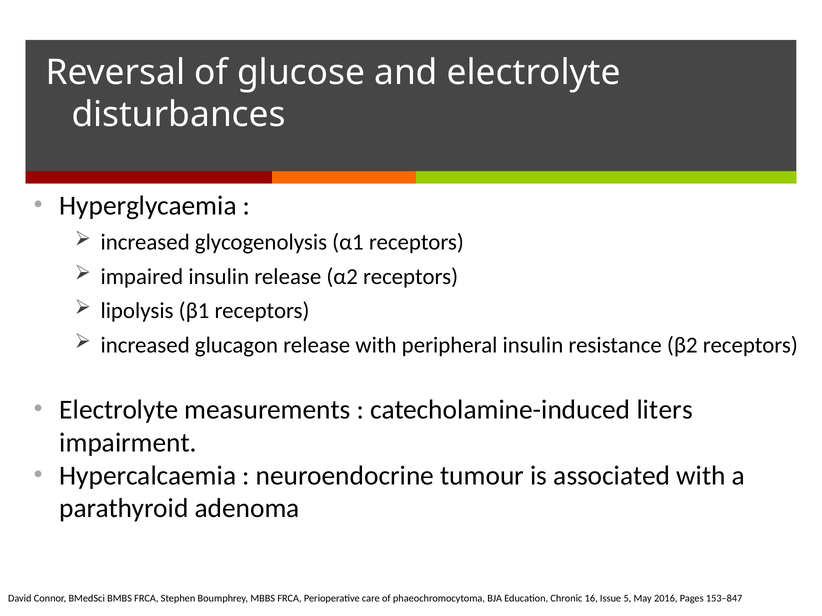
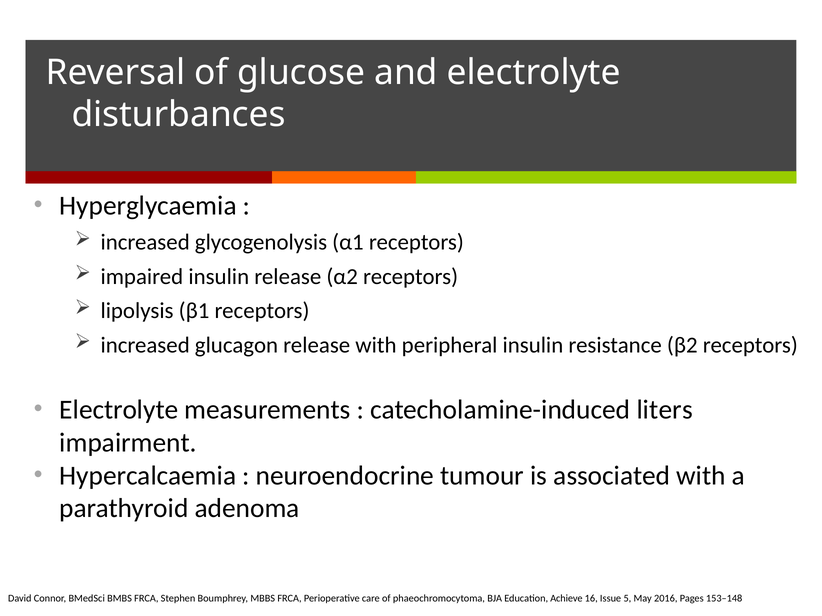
Chronic: Chronic -> Achieve (566, 599)
153–847: 153–847 -> 153–148 (724, 599)
